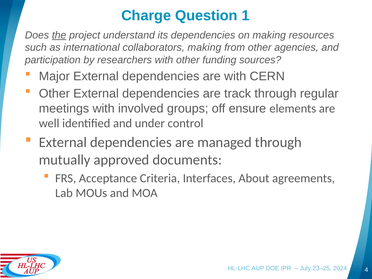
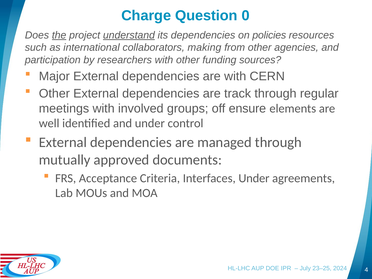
1: 1 -> 0 (246, 16)
understand underline: none -> present (129, 35)
on making: making -> policies (269, 35)
Interfaces About: About -> Under (254, 178)
